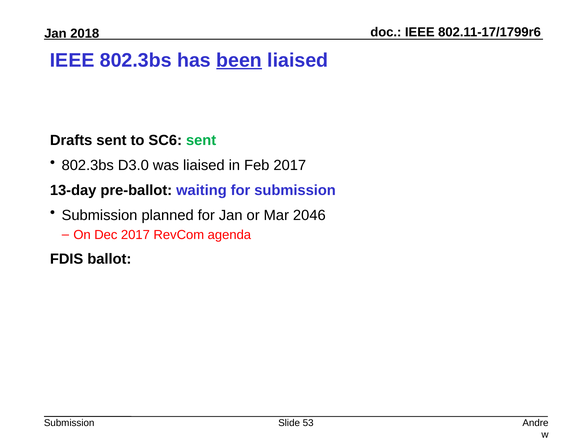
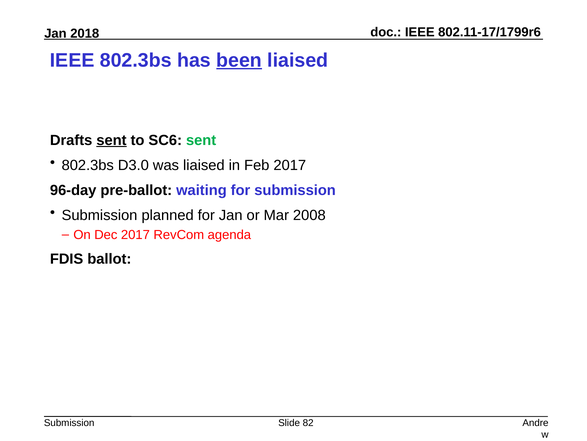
sent underline: none -> present (111, 140)
13-day: 13-day -> 96-day (73, 190)
2046: 2046 -> 2008 (309, 215)
53: 53 -> 82 (308, 422)
